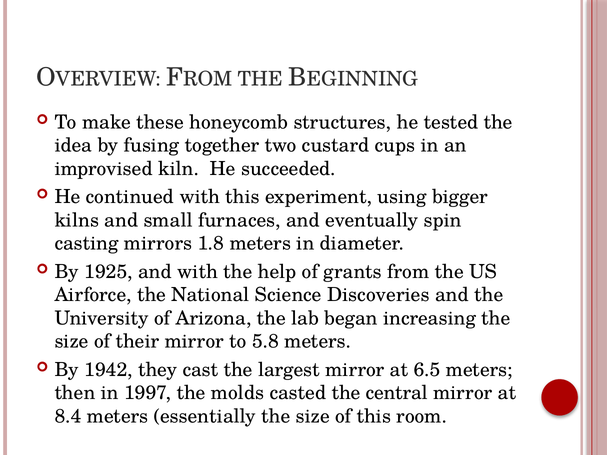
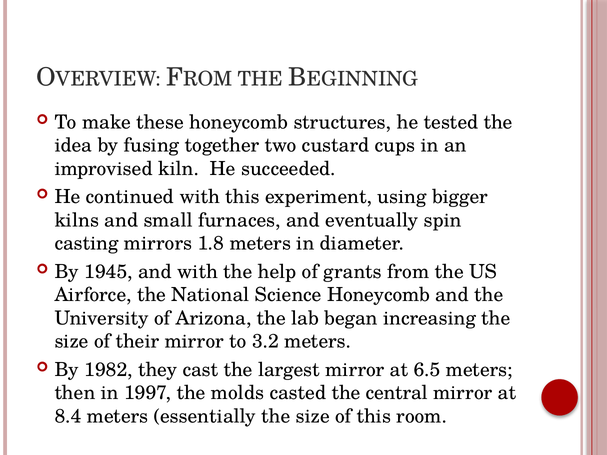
1925: 1925 -> 1945 (109, 272)
Science Discoveries: Discoveries -> Honeycomb (379, 295)
5.8: 5.8 -> 3.2 (265, 342)
1942: 1942 -> 1982 (109, 370)
